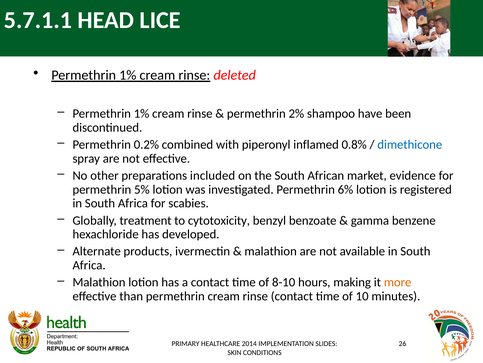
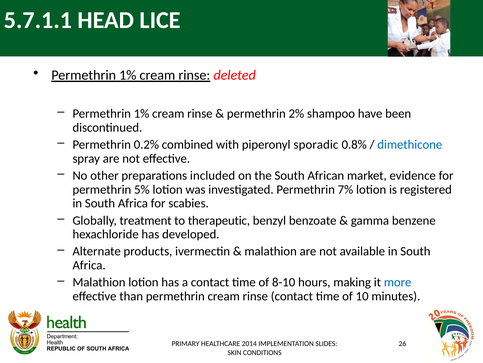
inflamed: inflamed -> sporadic (316, 144)
6%: 6% -> 7% (345, 189)
cytotoxicity: cytotoxicity -> therapeutic (219, 220)
more colour: orange -> blue (398, 282)
